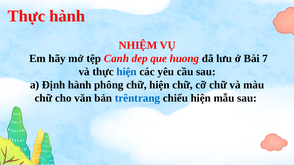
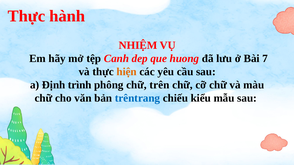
hiện colour: blue -> orange (127, 72)
Định hành: hành -> trình (80, 85)
chữ hiện: hiện -> trên (159, 85)
chiếu hiện: hiện -> kiểu (201, 98)
